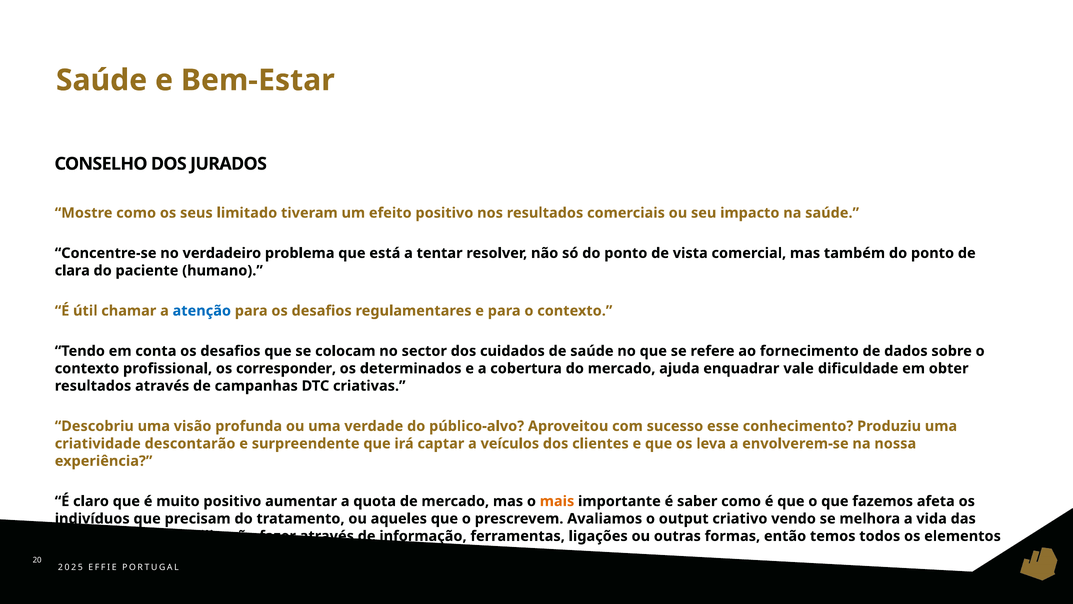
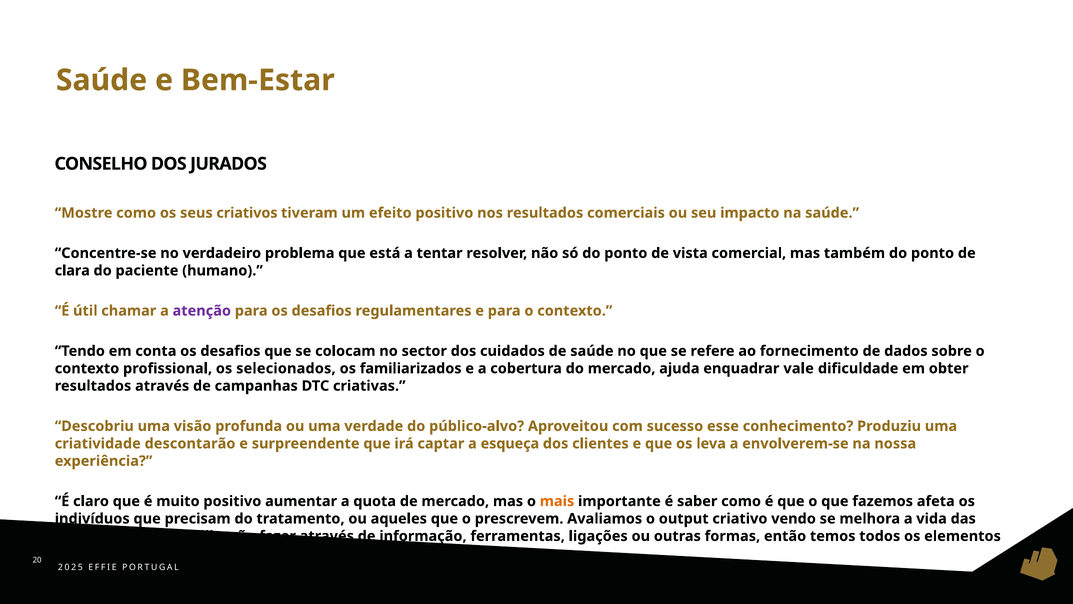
limitado: limitado -> criativos (247, 213)
atenção colour: blue -> purple (202, 311)
corresponder: corresponder -> selecionados (286, 368)
determinados: determinados -> familiarizados (411, 368)
veículos: veículos -> esqueça (510, 443)
